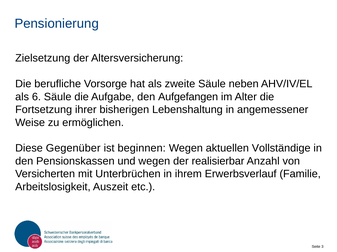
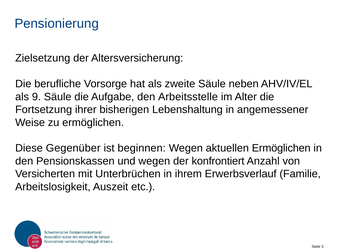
6: 6 -> 9 (36, 97)
Aufgefangen: Aufgefangen -> Arbeitsstelle (188, 97)
aktuellen Vollständige: Vollständige -> Ermöglichen (281, 149)
realisierbar: realisierbar -> konfrontiert (218, 162)
